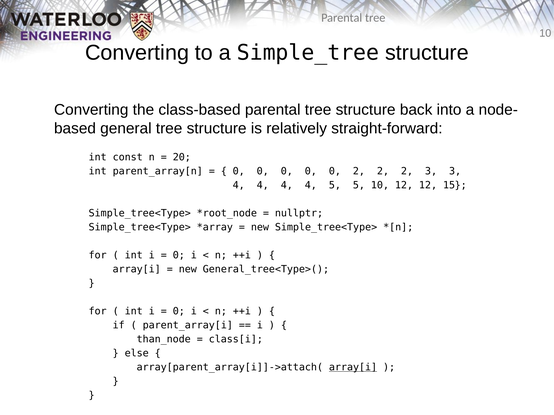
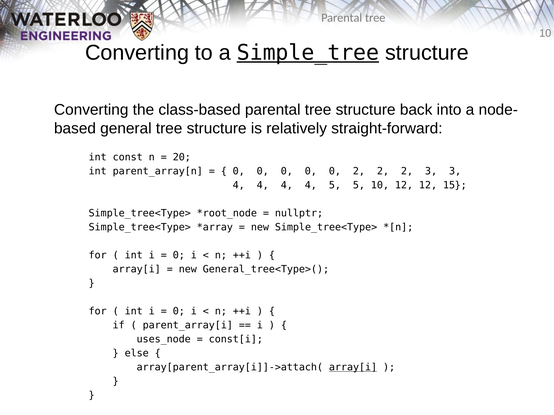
Simple_tree underline: none -> present (308, 53)
than_node: than_node -> uses_node (164, 340)
class[i: class[i -> const[i (236, 340)
